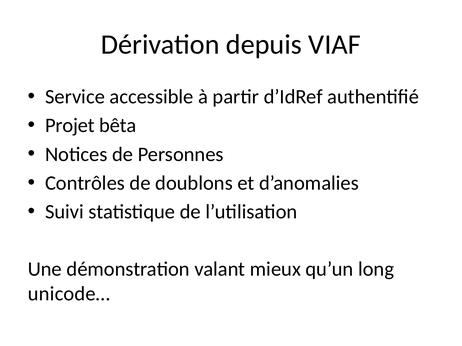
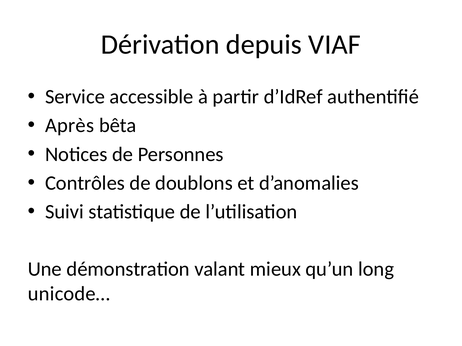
Projet: Projet -> Après (70, 126)
